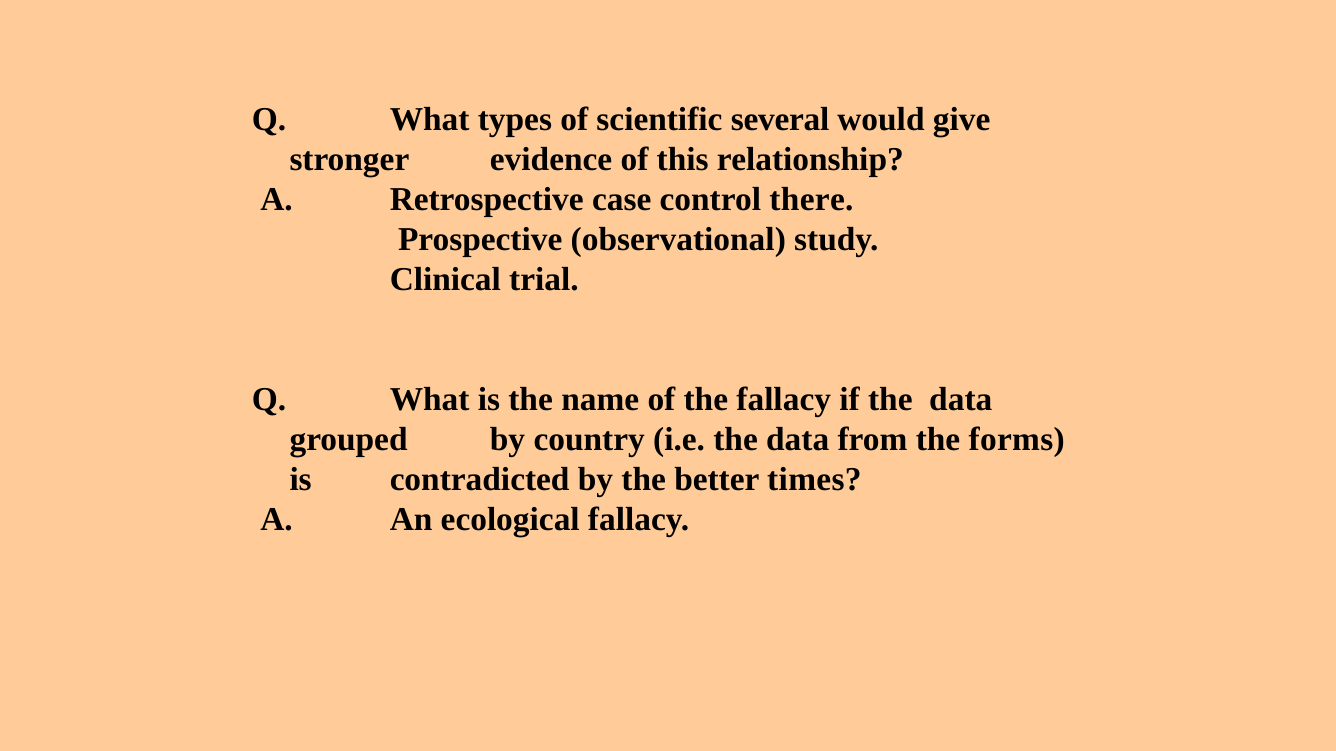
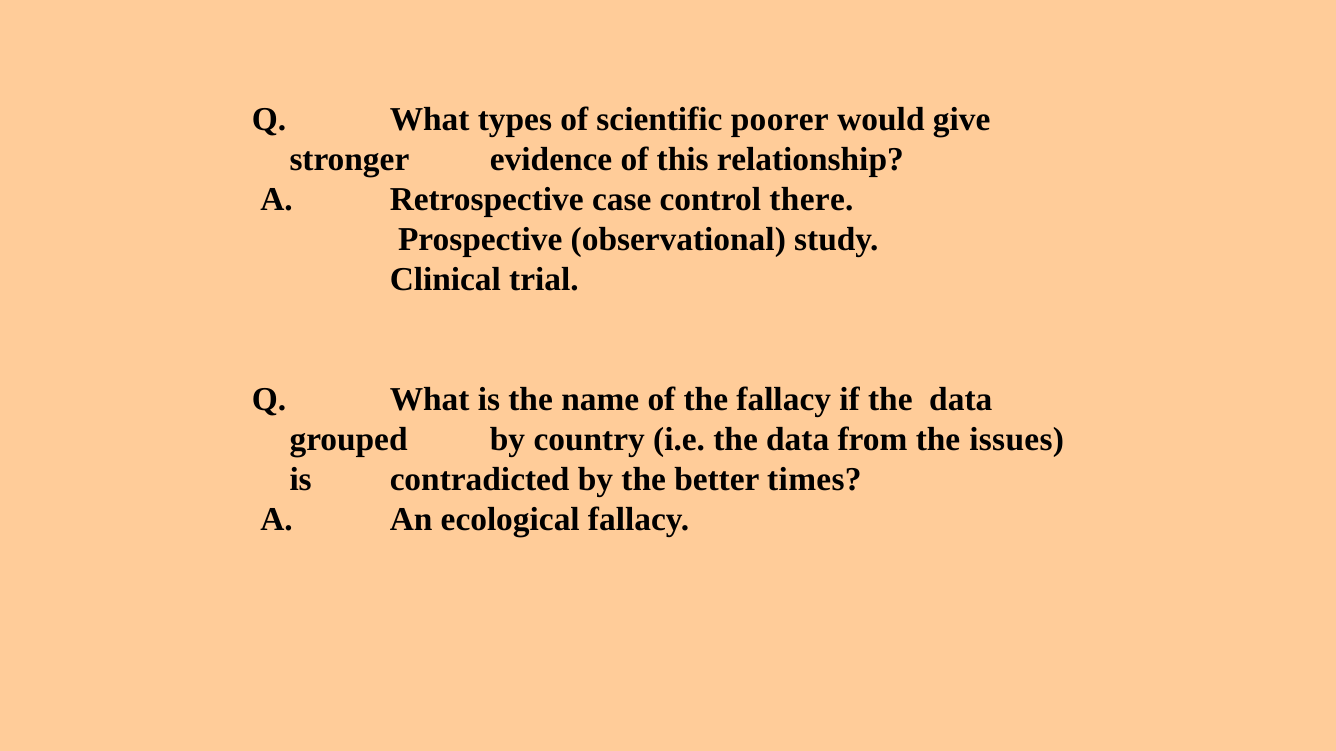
several: several -> poorer (780, 119)
forms: forms -> issues (1017, 440)
